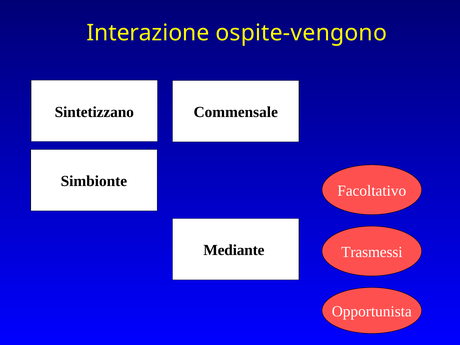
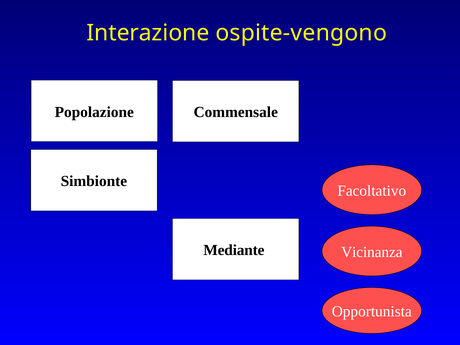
Sintetizzano: Sintetizzano -> Popolazione (94, 112)
Trasmessi: Trasmessi -> Vicinanza (372, 252)
